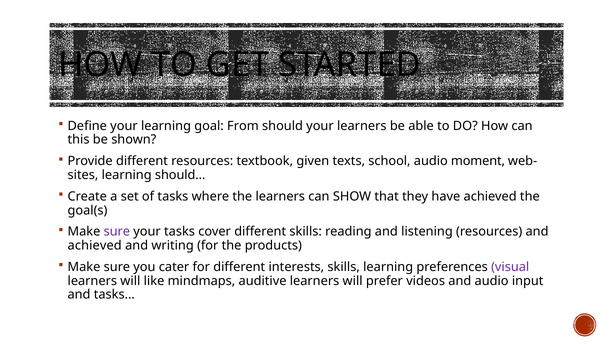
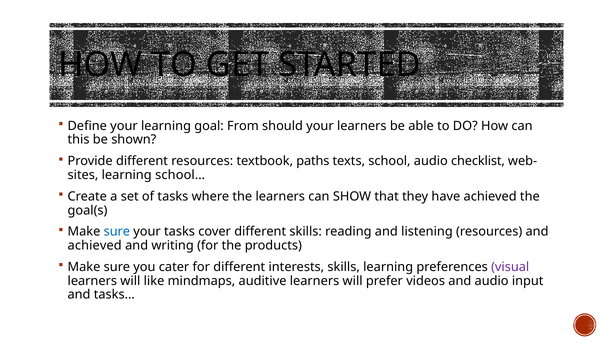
given: given -> paths (313, 161)
moment: moment -> checklist (478, 161)
should…: should… -> school… (180, 175)
sure colour: purple -> blue (117, 232)
